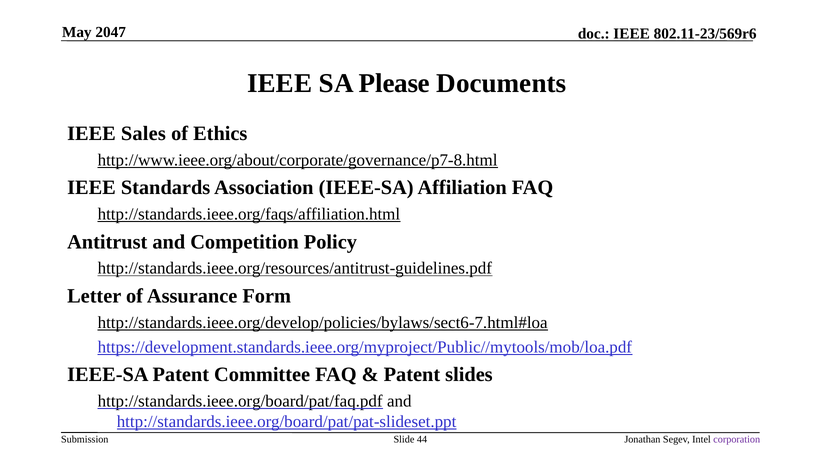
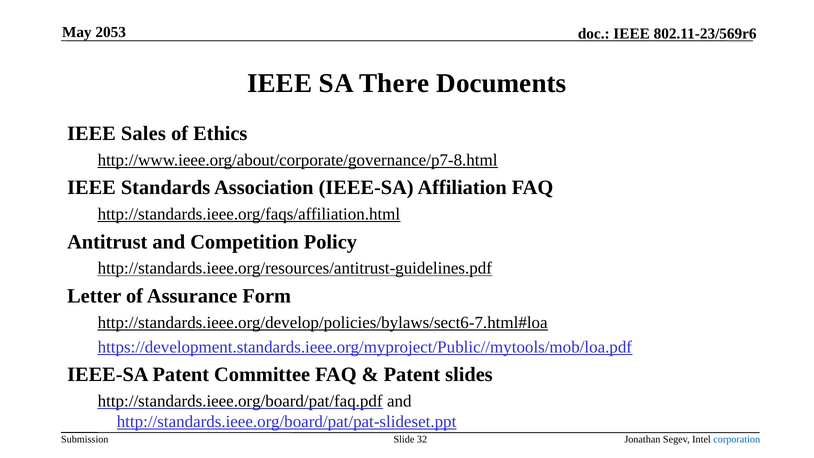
2047: 2047 -> 2053 (111, 32)
Please: Please -> There (394, 83)
44: 44 -> 32 (422, 439)
corporation colour: purple -> blue (737, 439)
